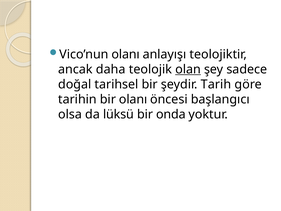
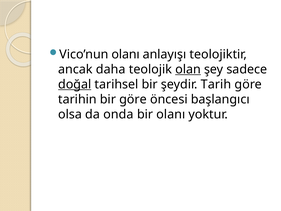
doğal underline: none -> present (75, 84)
bir olanı: olanı -> göre (133, 99)
lüksü: lüksü -> onda (118, 114)
bir onda: onda -> olanı (171, 114)
